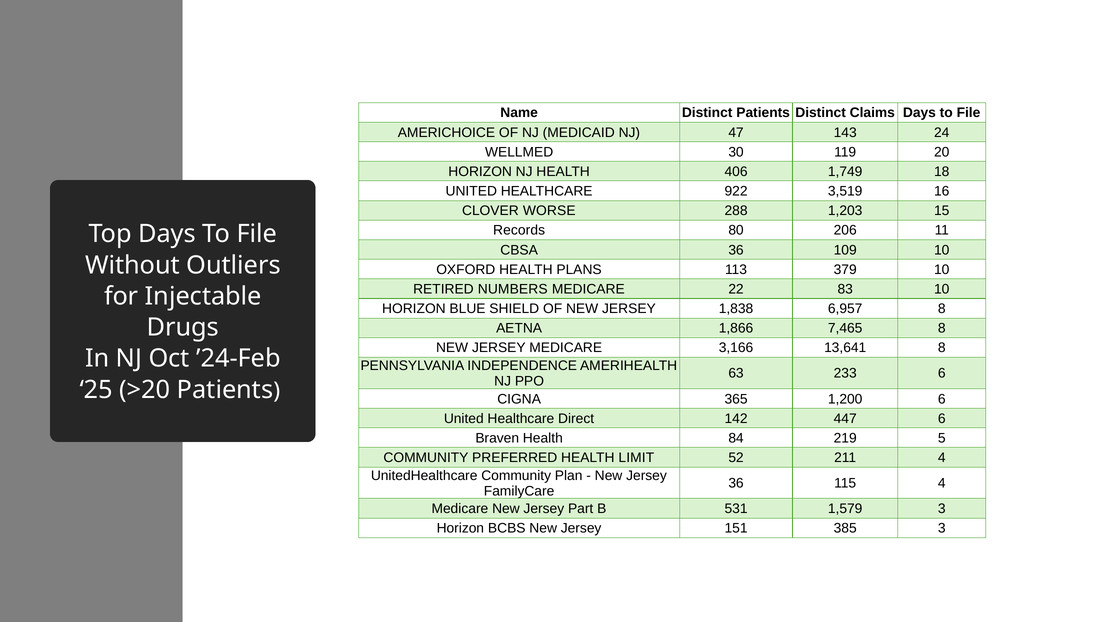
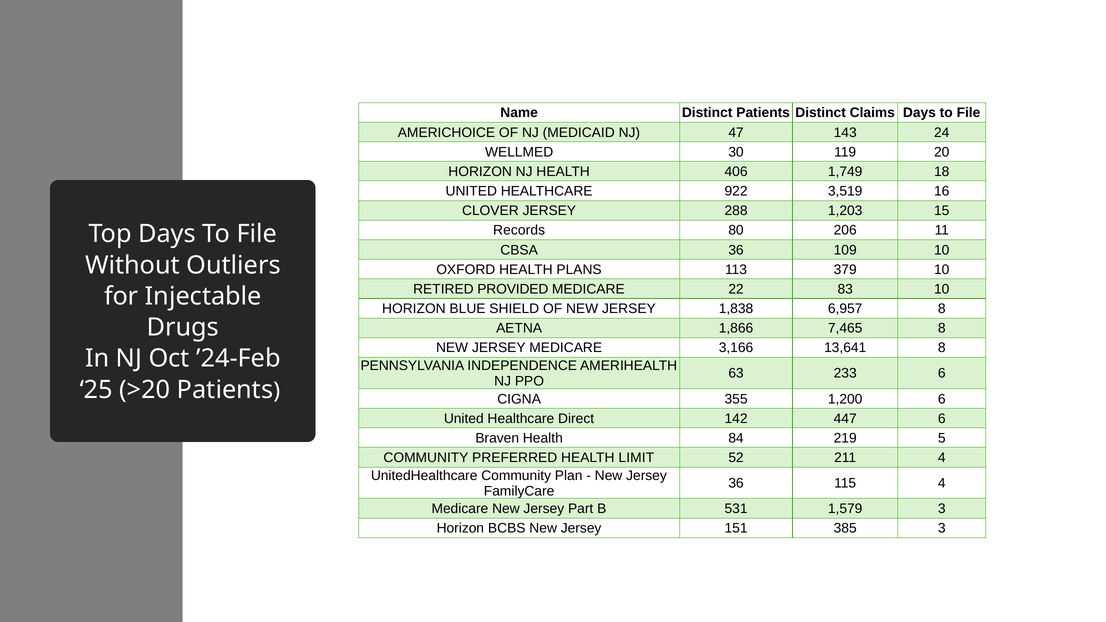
CLOVER WORSE: WORSE -> JERSEY (549, 211)
NUMBERS: NUMBERS -> PROVIDED (513, 289)
365: 365 -> 355 (736, 399)
